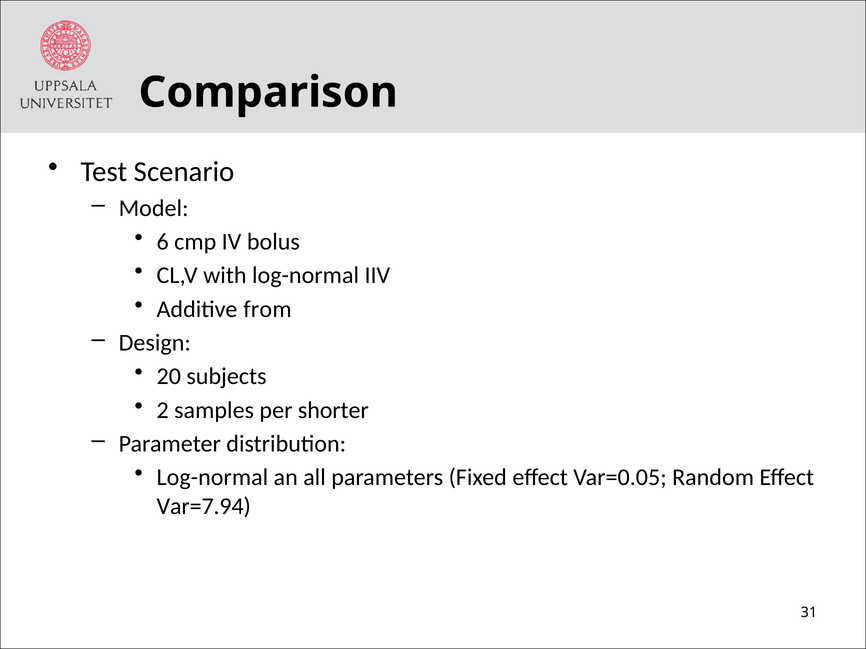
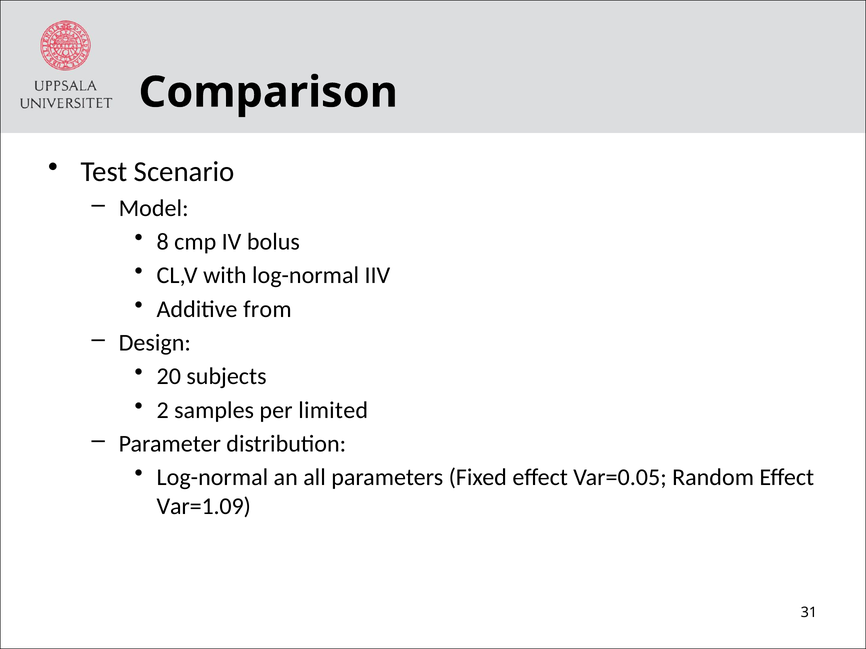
6: 6 -> 8 (163, 242)
shorter: shorter -> limited (333, 410)
Var=7.94: Var=7.94 -> Var=1.09 (204, 507)
